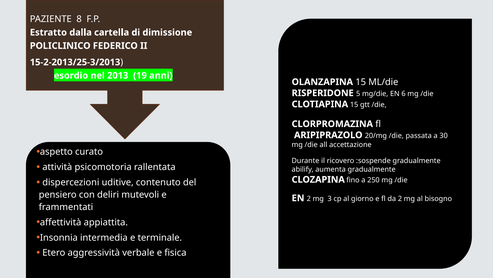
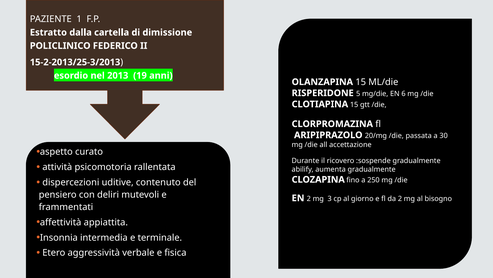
8: 8 -> 1 (79, 19)
